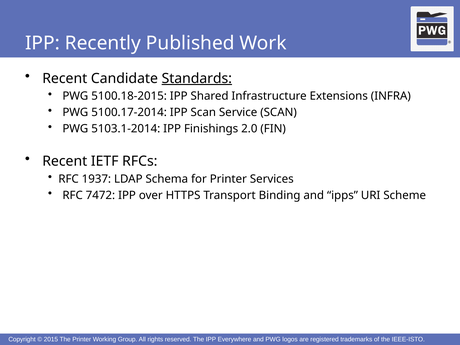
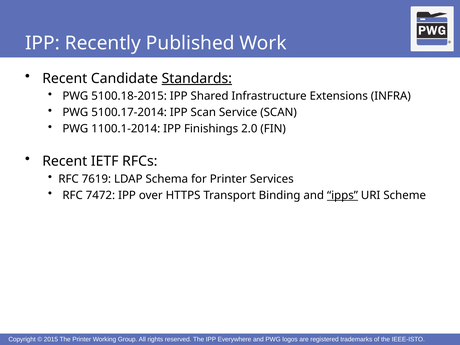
5103.1-2014: 5103.1-2014 -> 1100.1-2014 (126, 129)
1937: 1937 -> 7619 (96, 179)
ipps underline: none -> present (342, 195)
